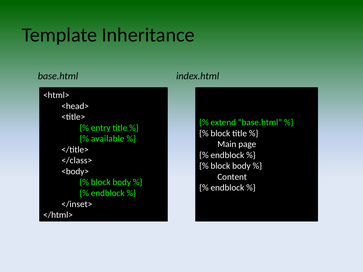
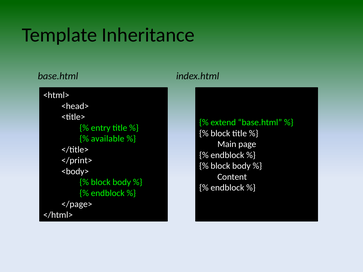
</class>: </class> -> </print> (77, 161)
</inset>: </inset> -> </page> (77, 204)
